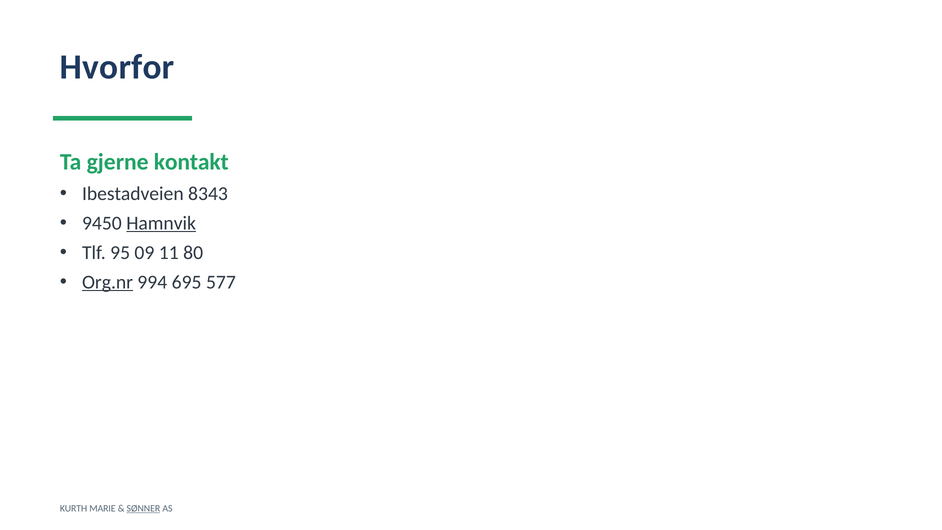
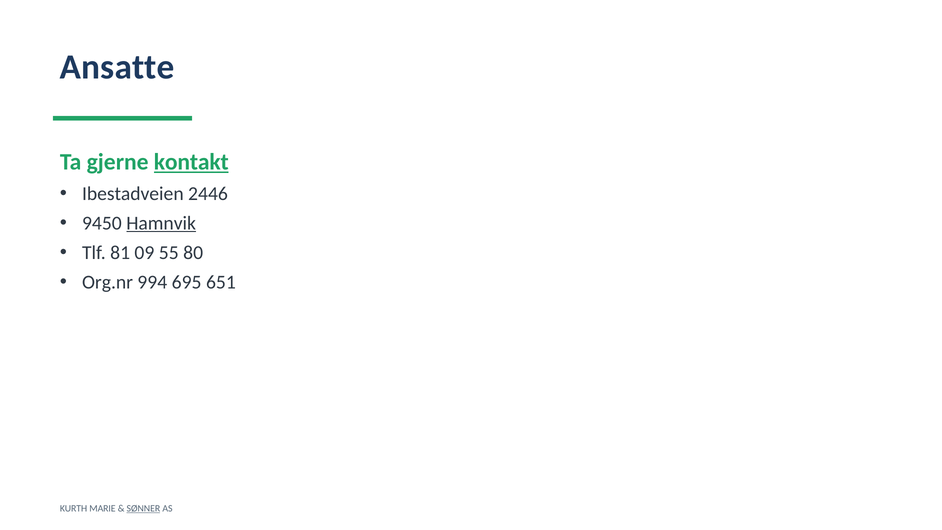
Hvorfor: Hvorfor -> Ansatte (117, 67)
kontakt underline: none -> present (191, 162)
8343: 8343 -> 2446 (208, 194)
95: 95 -> 81 (120, 253)
11: 11 -> 55 (169, 253)
Org.nr underline: present -> none (108, 282)
577: 577 -> 651 (221, 282)
